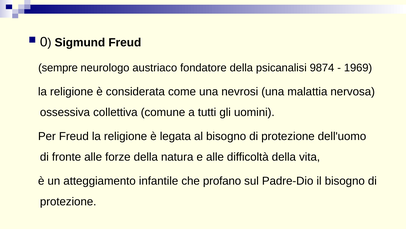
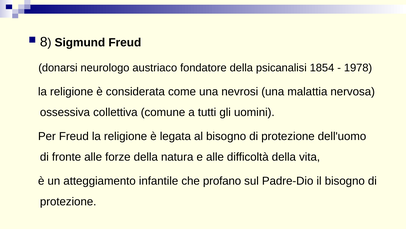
0: 0 -> 8 (44, 42)
sempre: sempre -> donarsi (58, 68)
9874: 9874 -> 1854 (322, 68)
1969: 1969 -> 1978 (358, 68)
